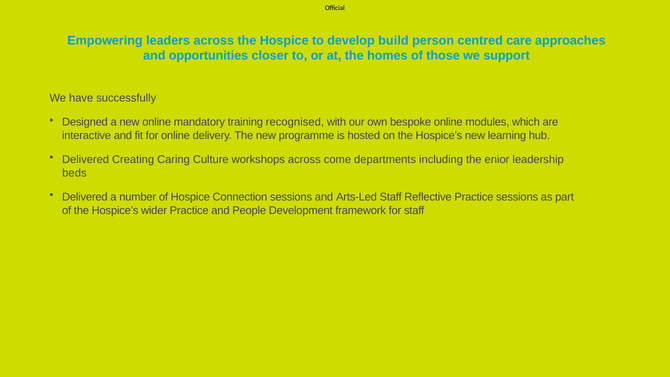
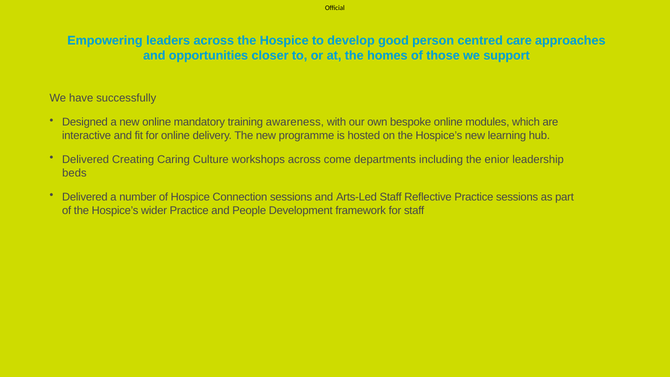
build: build -> good (393, 41)
recognised: recognised -> awareness (295, 122)
